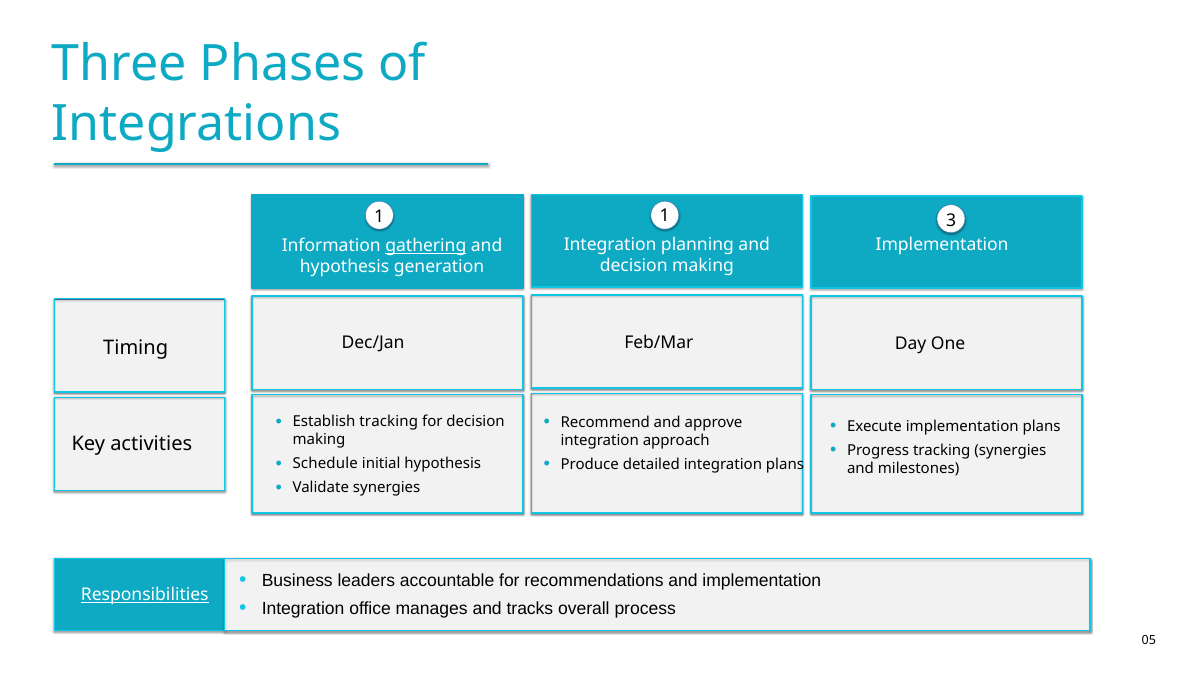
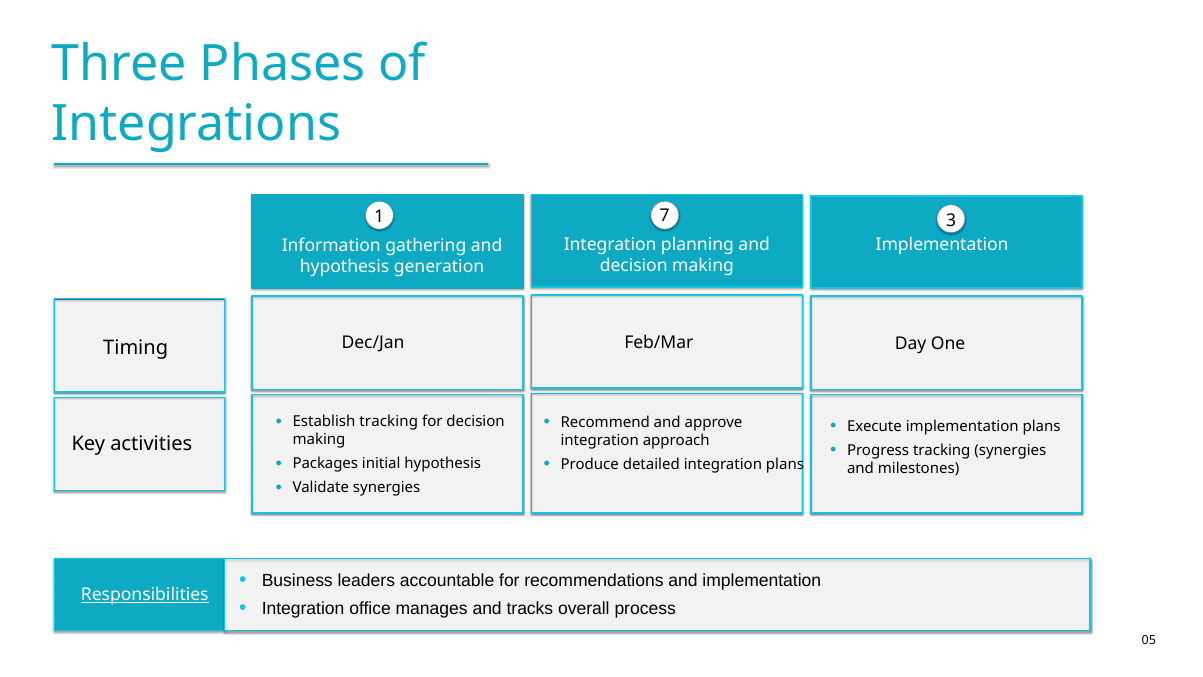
1 1: 1 -> 7 (665, 216)
gathering underline: present -> none (426, 246)
Schedule: Schedule -> Packages (325, 464)
